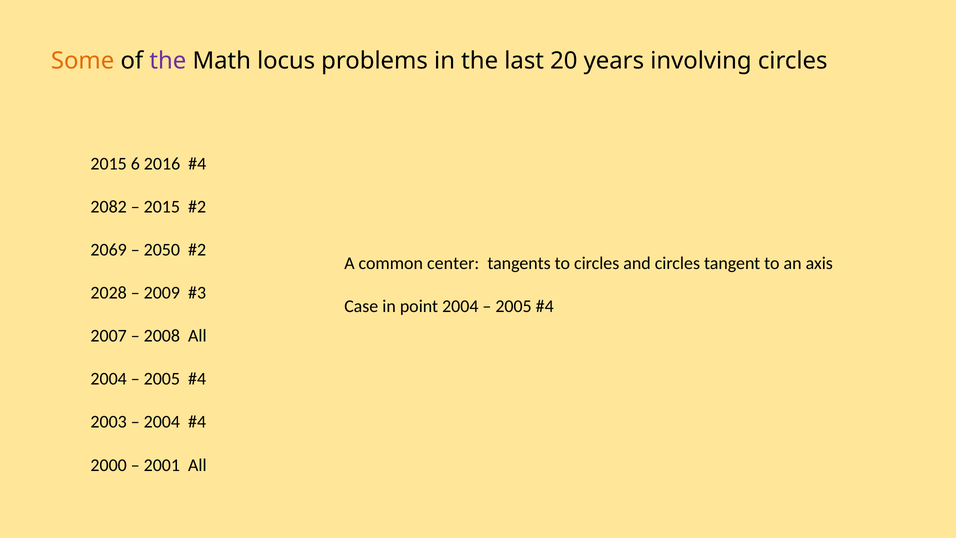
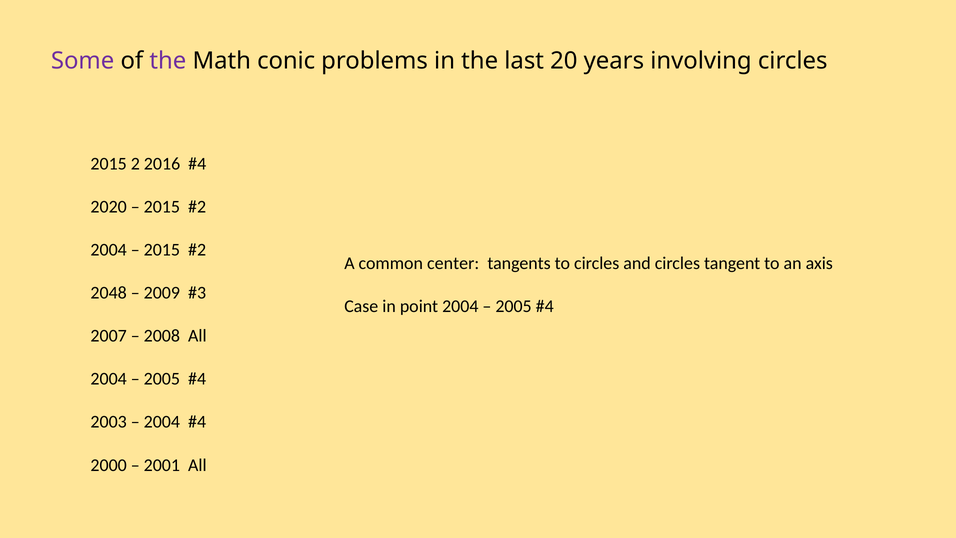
Some colour: orange -> purple (83, 61)
locus: locus -> conic (286, 61)
6: 6 -> 2 (135, 164)
2082: 2082 -> 2020 (109, 207)
2069: 2069 -> 2004 (109, 250)
2050: 2050 -> 2015 (162, 250)
2028: 2028 -> 2048 (109, 293)
